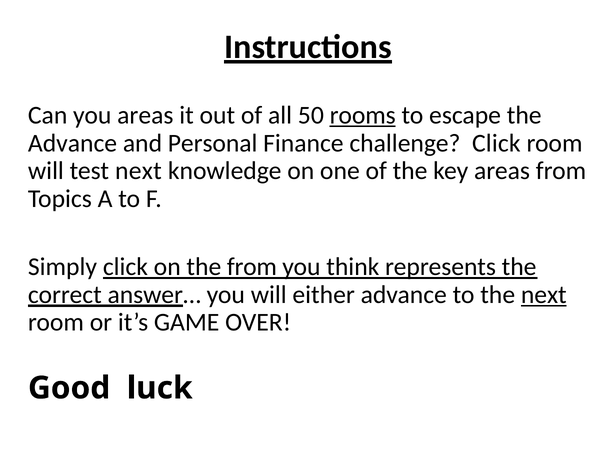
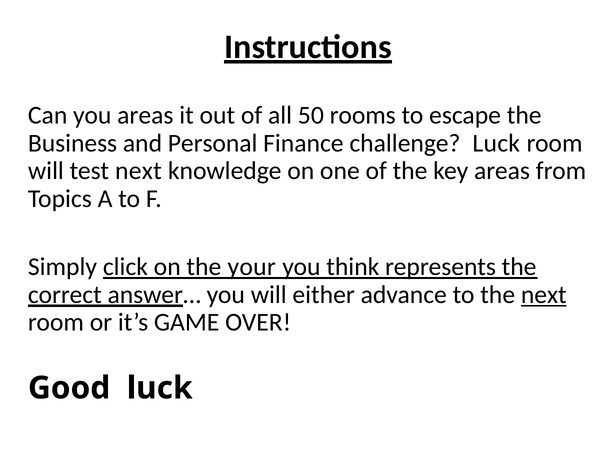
rooms underline: present -> none (363, 115)
Advance: Advance -> Business (73, 143)
challenge Click: Click -> Luck (496, 143)
the from: from -> your (252, 267)
